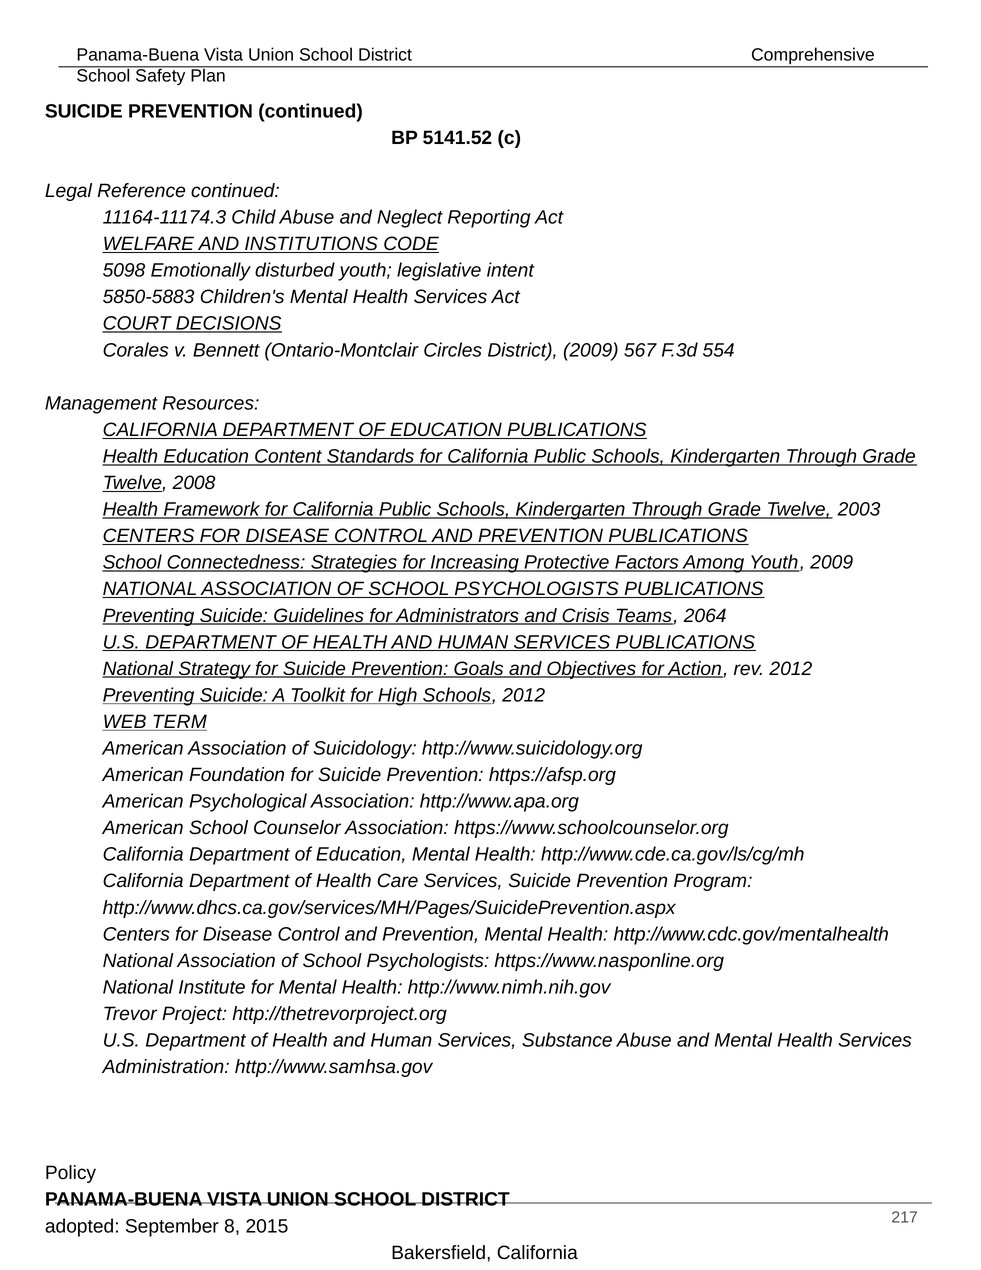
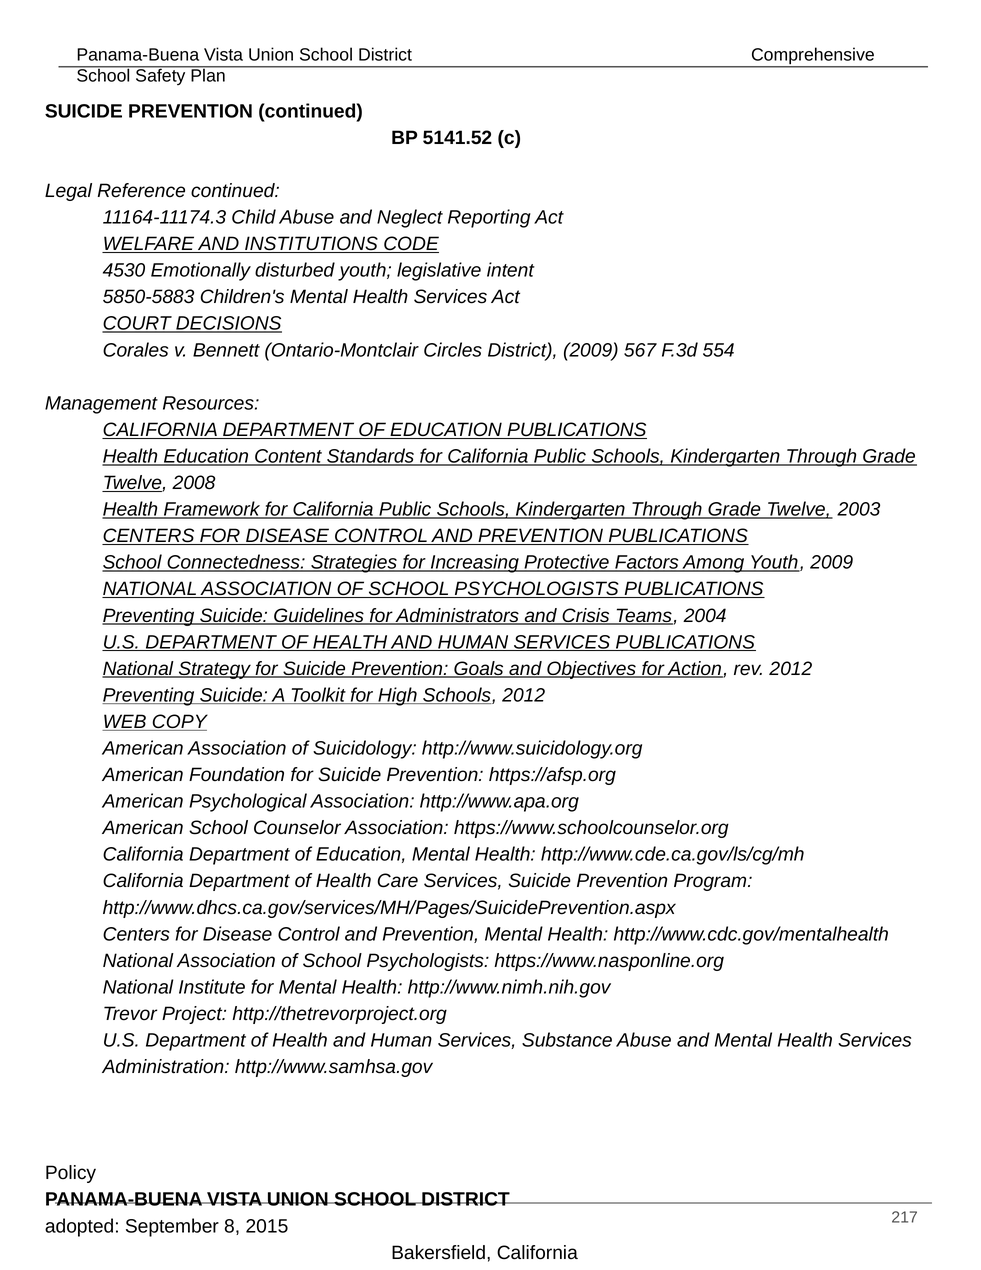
5098: 5098 -> 4530 (124, 270)
2064: 2064 -> 2004 (705, 615)
TERM: TERM -> COPY (179, 722)
